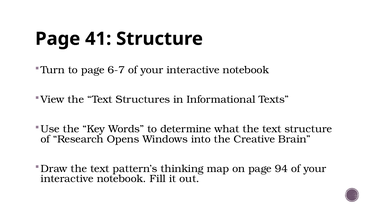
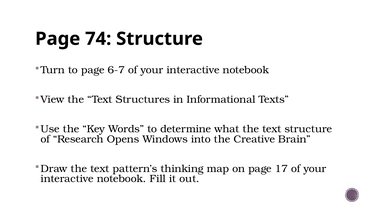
41: 41 -> 74 (98, 39)
94: 94 -> 17 (281, 169)
